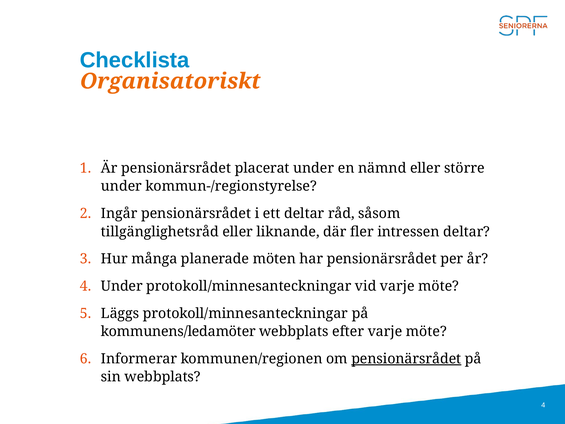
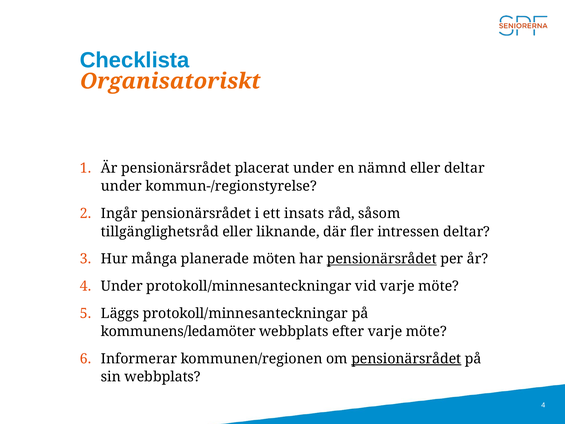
eller större: större -> deltar (464, 168)
ett deltar: deltar -> insats (304, 213)
pensionärsrådet underline: none -> present (382, 259)
